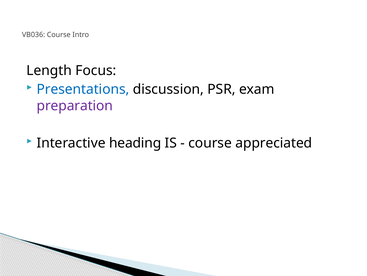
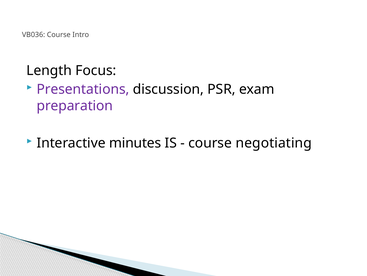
Presentations colour: blue -> purple (83, 89)
heading: heading -> minutes (135, 143)
appreciated: appreciated -> negotiating (274, 143)
